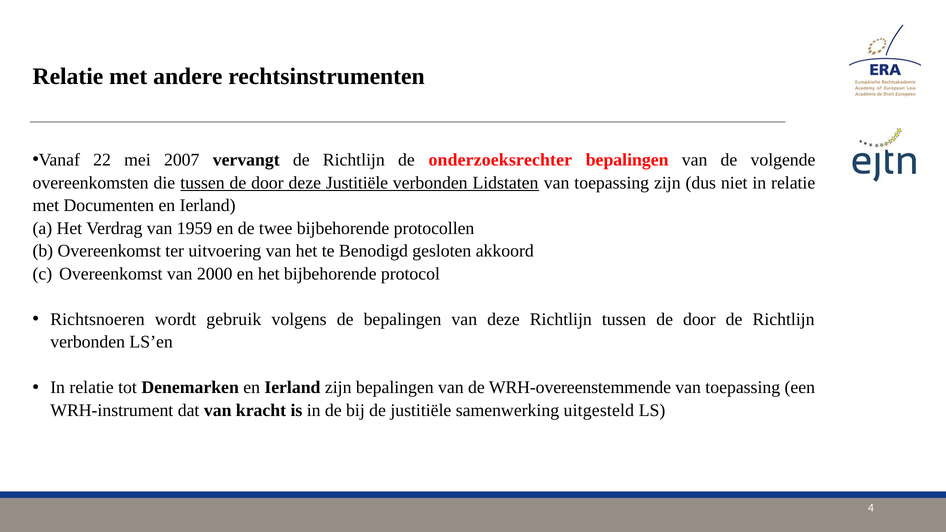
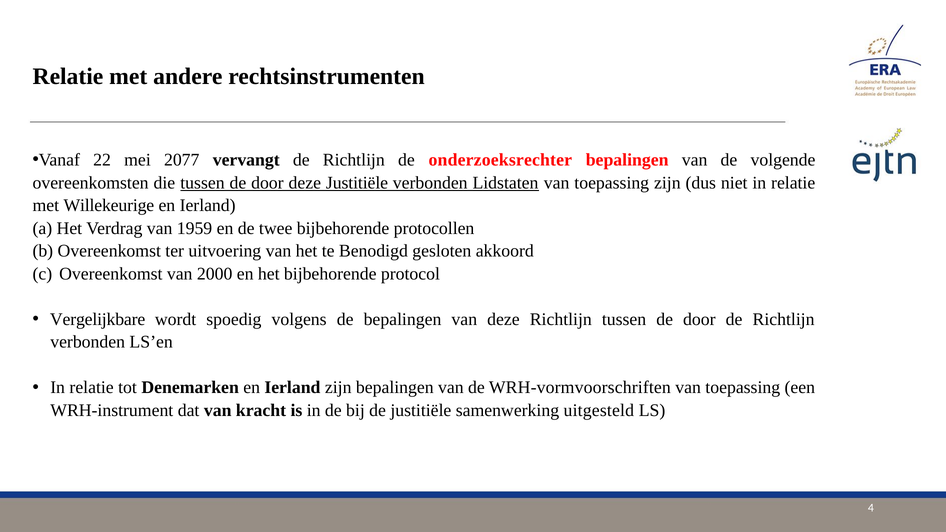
2007: 2007 -> 2077 (182, 160)
Documenten: Documenten -> Willekeurige (109, 206)
Richtsnoeren: Richtsnoeren -> Vergelijkbare (98, 319)
gebruik: gebruik -> spoedig (234, 319)
WRH-overeenstemmende: WRH-overeenstemmende -> WRH-vormvoorschriften (580, 388)
